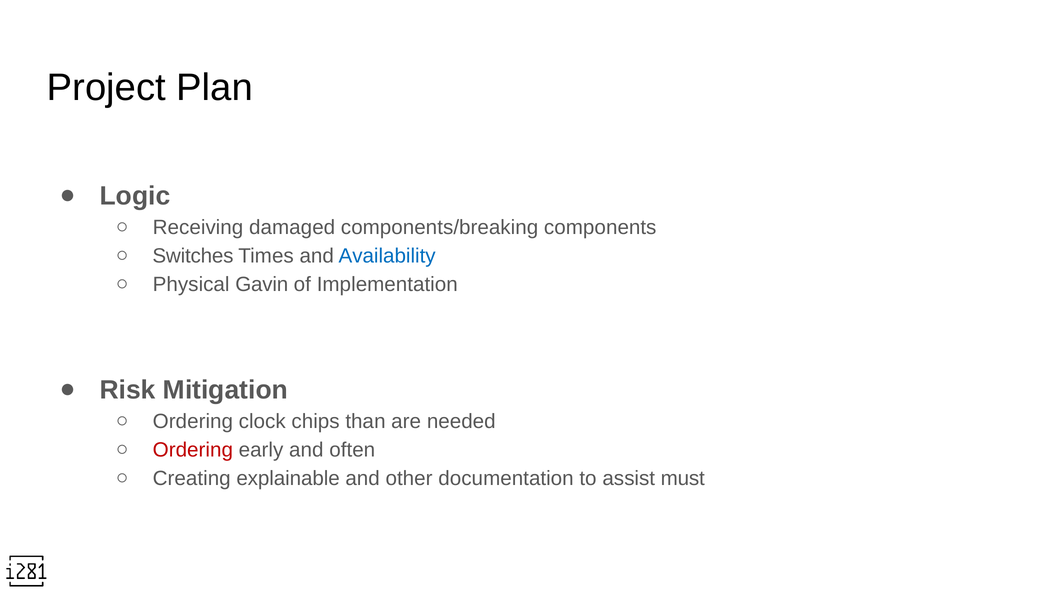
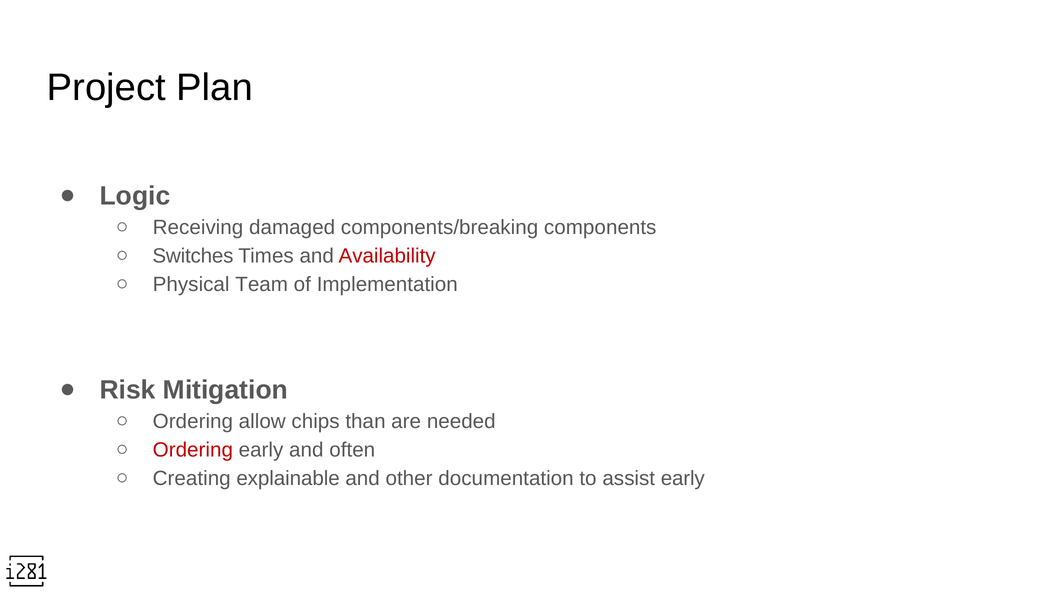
Availability colour: blue -> red (387, 256)
Gavin: Gavin -> Team (262, 285)
clock: clock -> allow (262, 422)
assist must: must -> early (683, 479)
